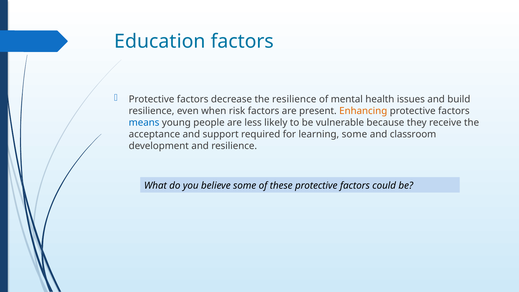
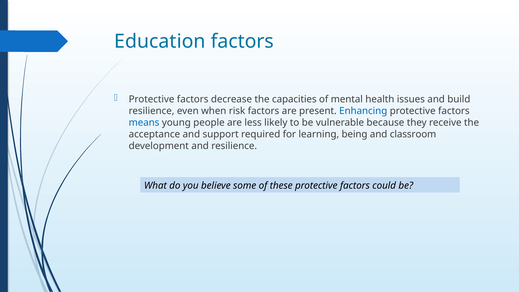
the resilience: resilience -> capacities (294, 99)
Enhancing colour: orange -> blue (363, 111)
learning some: some -> being (355, 134)
